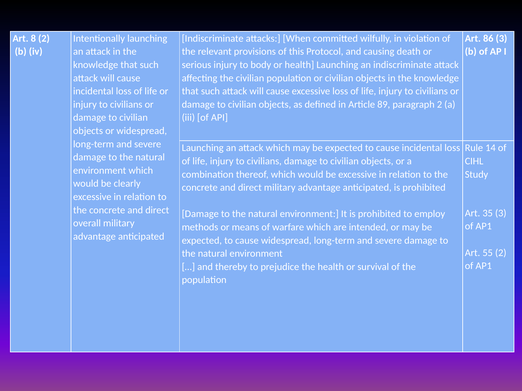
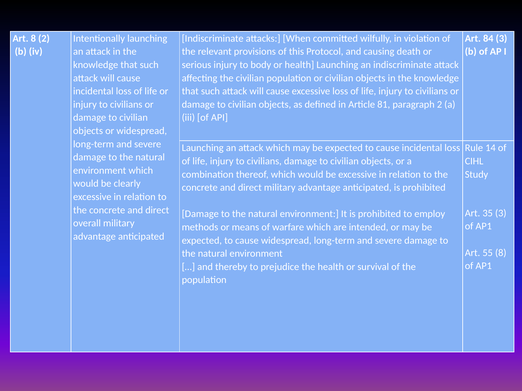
86: 86 -> 84 (488, 38)
89: 89 -> 81 (384, 105)
55 2: 2 -> 8 (501, 253)
